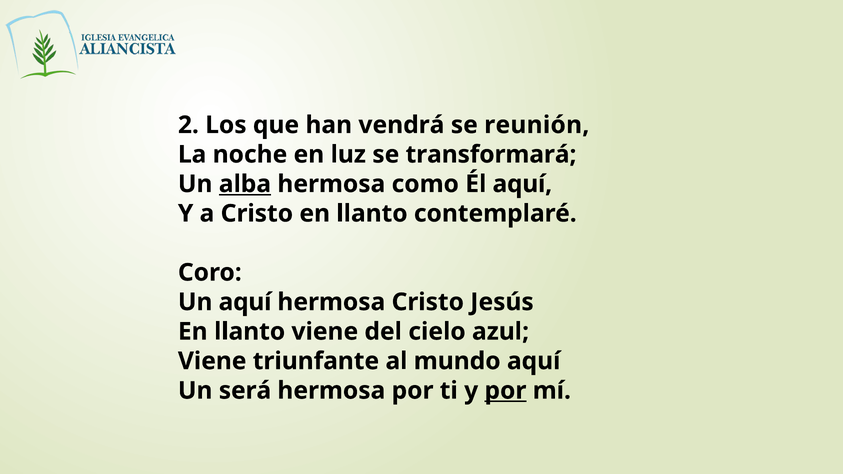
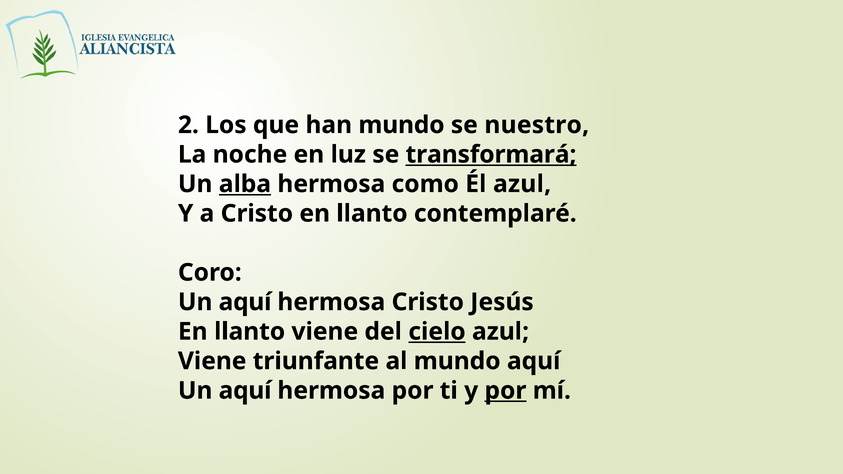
han vendrá: vendrá -> mundo (402, 125)
reunión: reunión -> nuestro (537, 125)
transformará underline: none -> present (491, 155)
Él aquí: aquí -> azul (522, 184)
cielo underline: none -> present (437, 332)
será: será -> aquí (245, 391)
